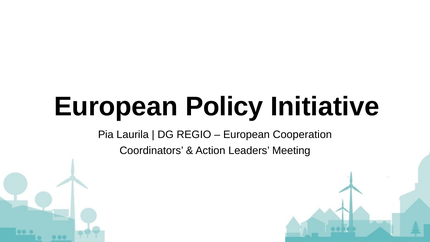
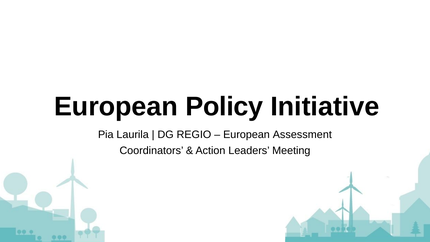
Cooperation: Cooperation -> Assessment (302, 134)
